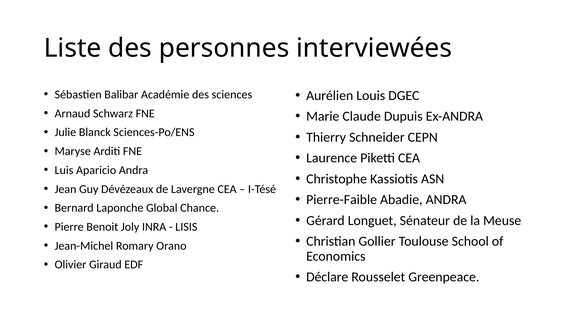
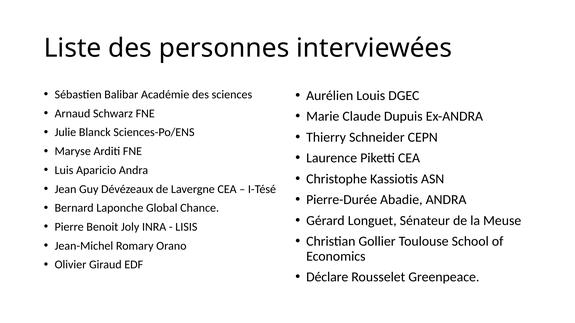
Pierre-Faible: Pierre-Faible -> Pierre-Durée (342, 200)
